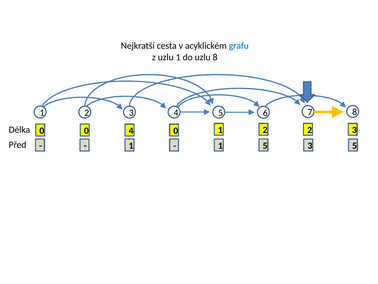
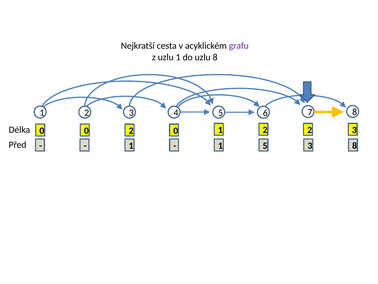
grafu colour: blue -> purple (239, 46)
0 4: 4 -> 2 (131, 131)
5 3 5: 5 -> 8 (355, 145)
